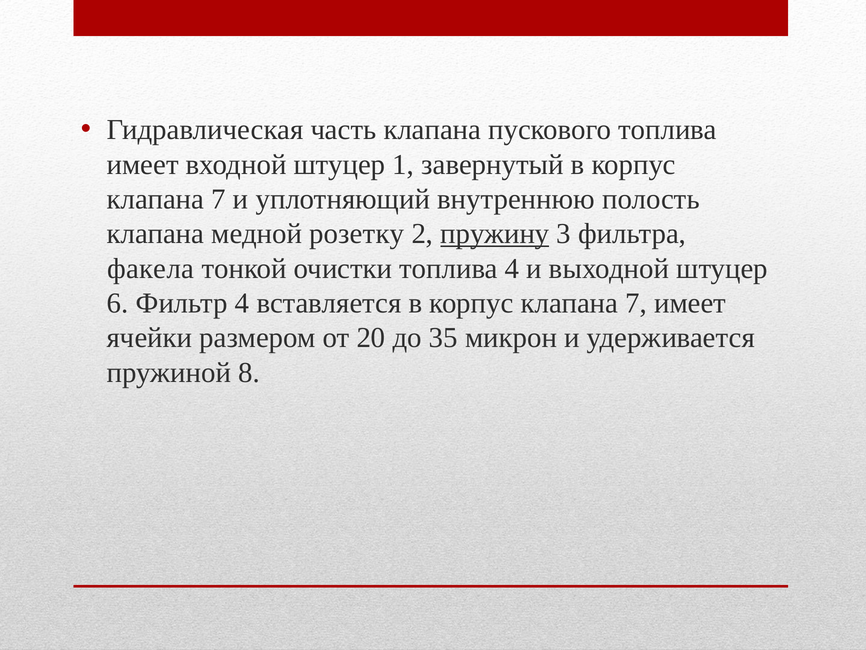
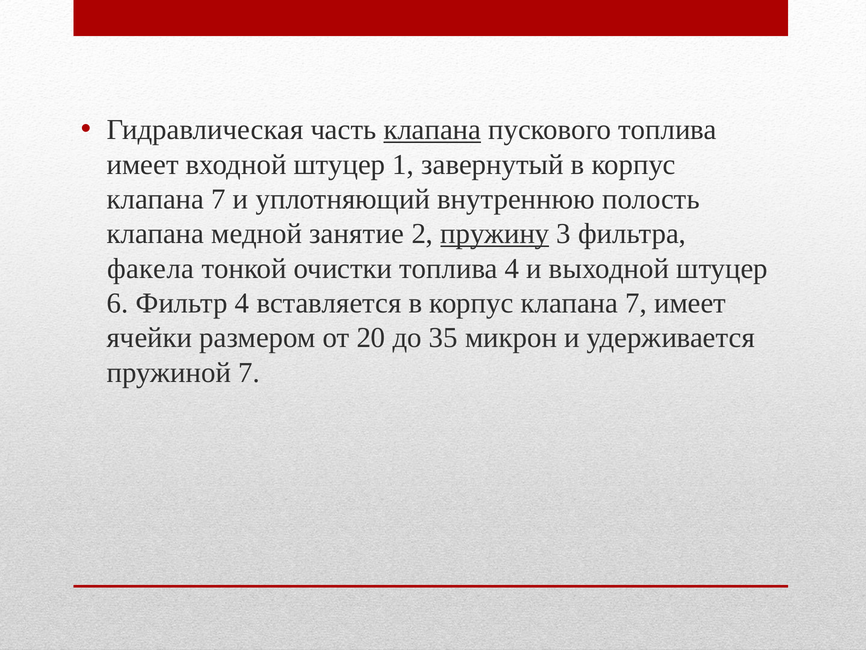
клапана underline: none -> present (432, 130)
розетку: розетку -> занятие (357, 234)
пружиной 8: 8 -> 7 (249, 372)
